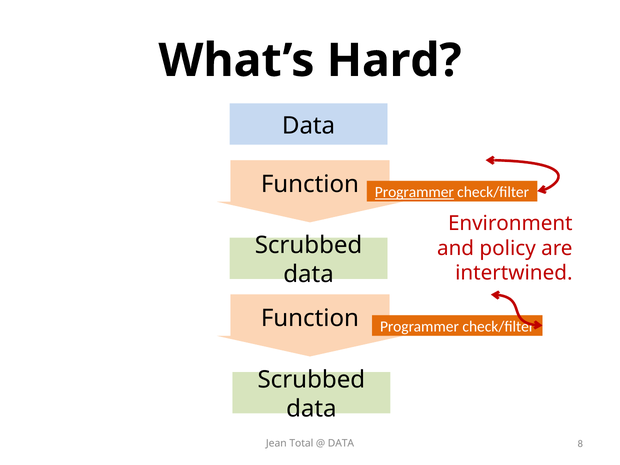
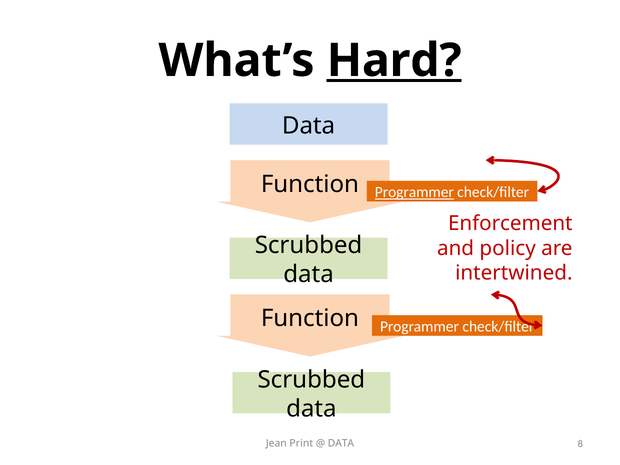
Hard underline: none -> present (394, 61)
Environment: Environment -> Enforcement (510, 224)
Total: Total -> Print (301, 443)
